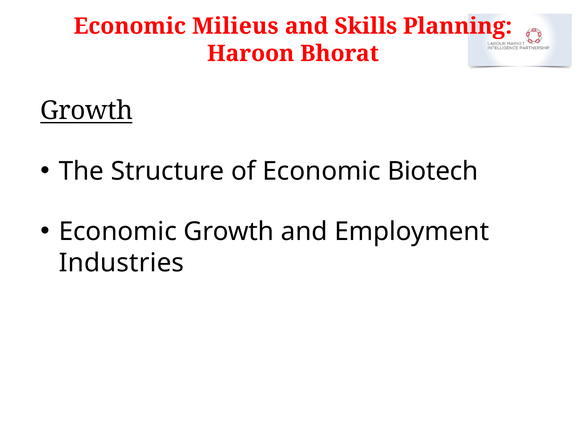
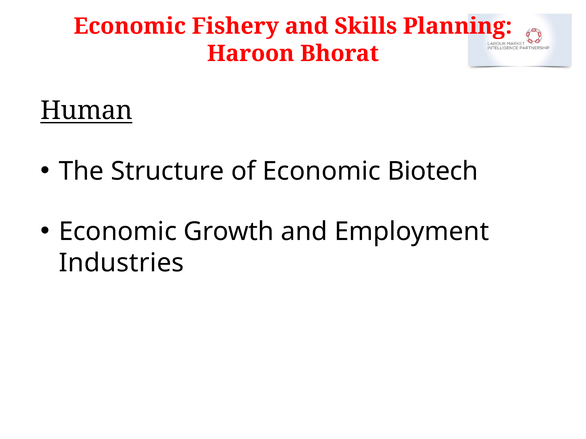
Milieus: Milieus -> Fishery (235, 26)
Growth: Growth -> Human (87, 111)
